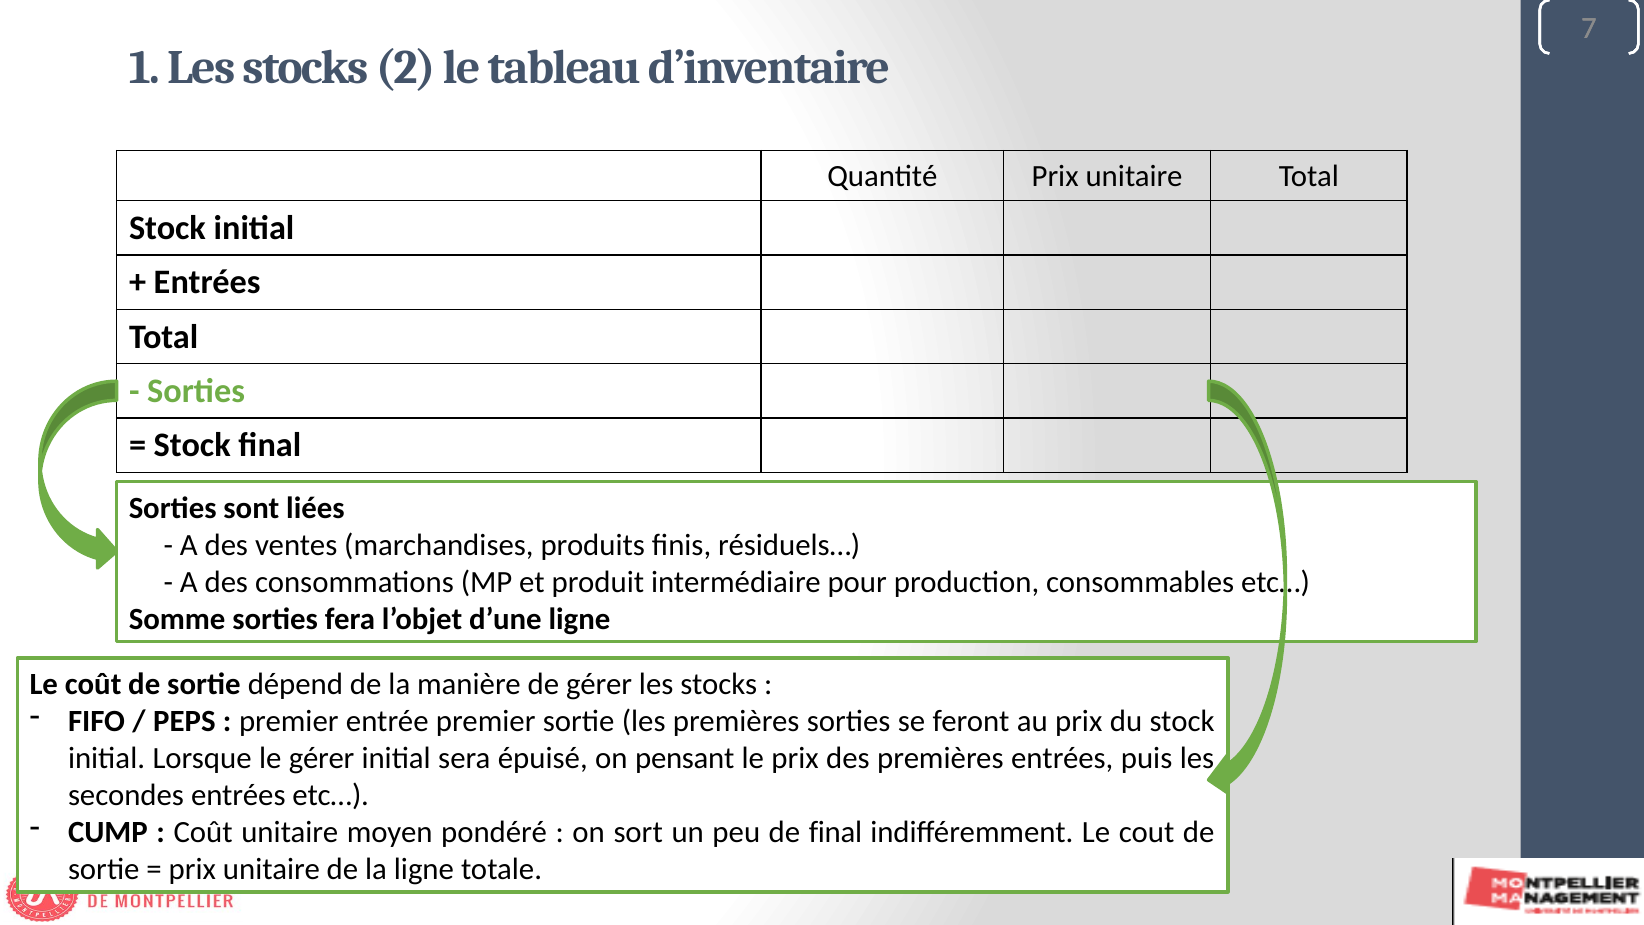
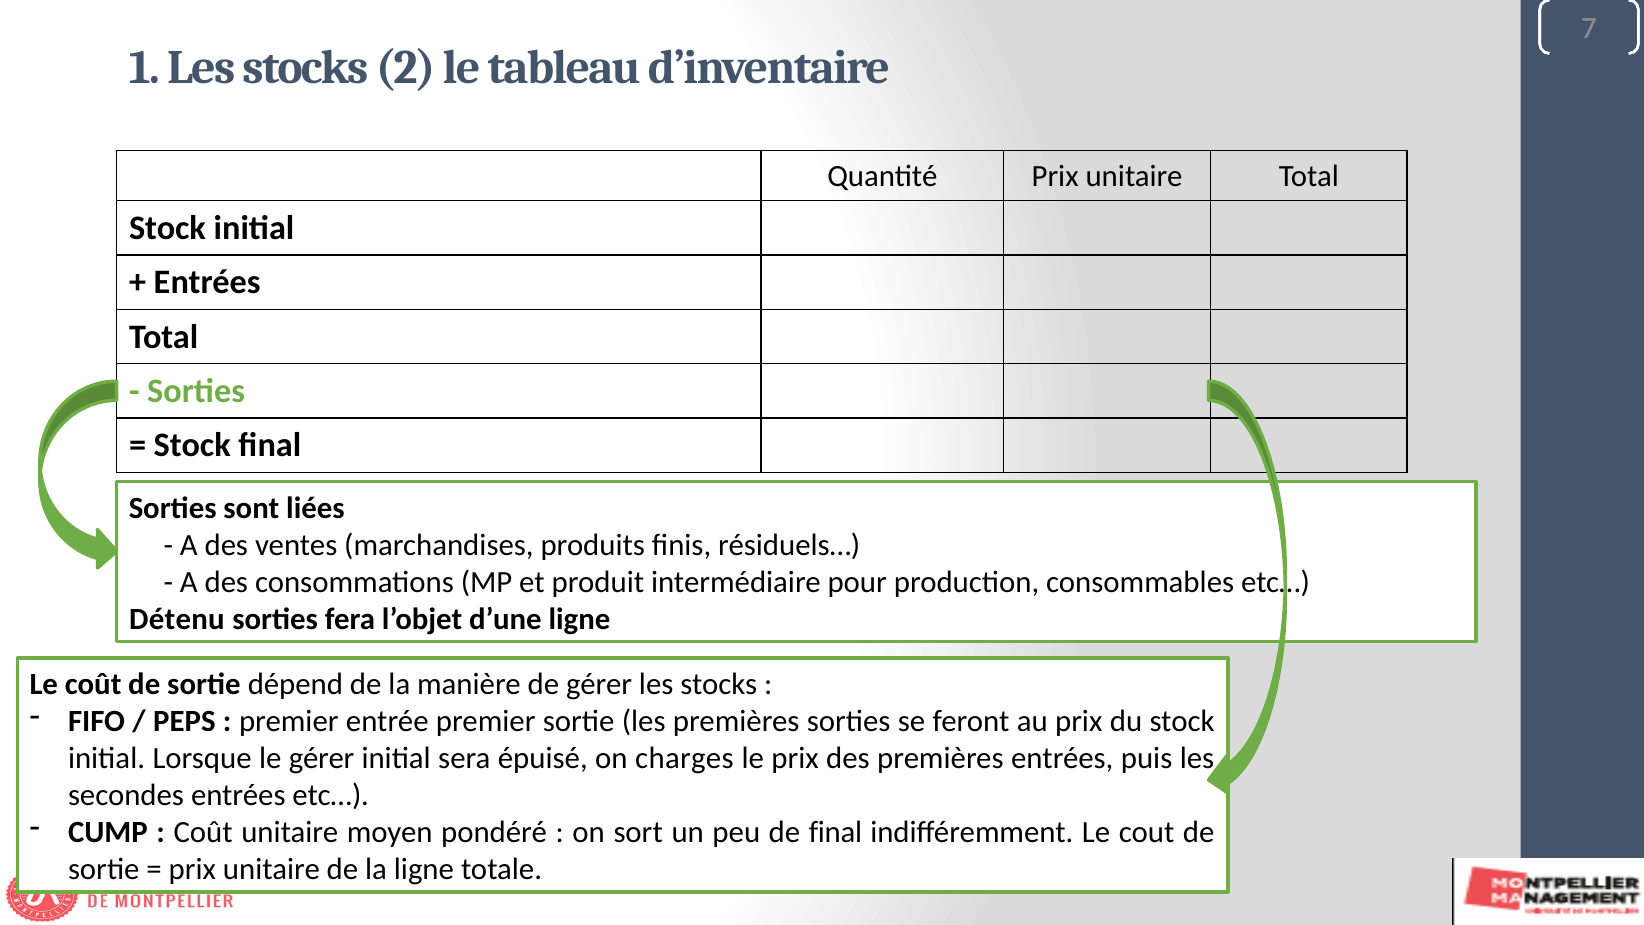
Somme: Somme -> Détenu (177, 619)
pensant: pensant -> charges (684, 758)
